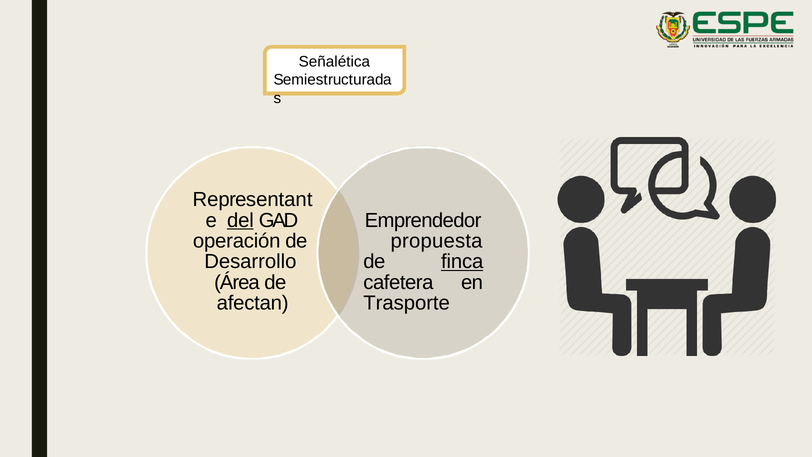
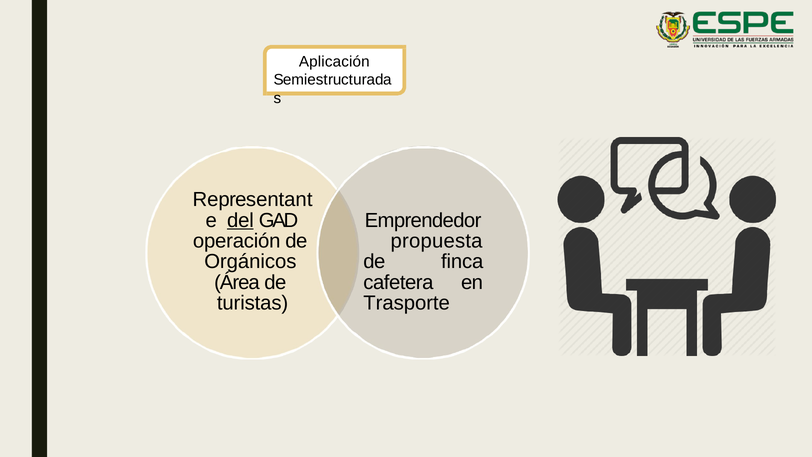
Señalética: Señalética -> Aplicación (334, 61)
Desarrollo: Desarrollo -> Orgánicos (250, 262)
finca underline: present -> none (462, 262)
afectan: afectan -> turistas (253, 303)
